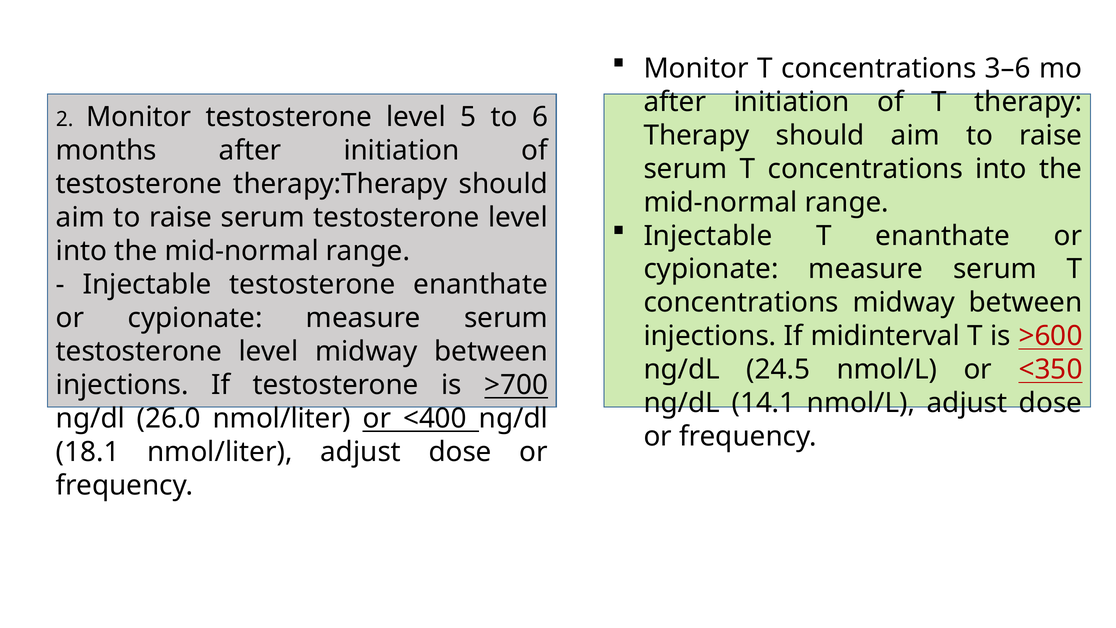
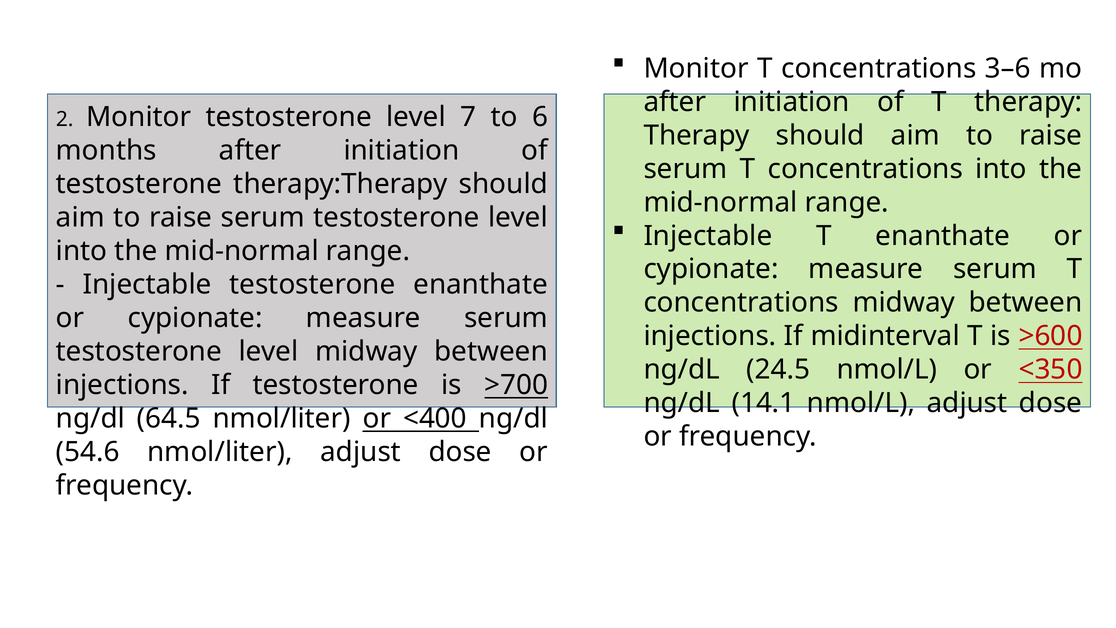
5: 5 -> 7 (468, 117)
26.0: 26.0 -> 64.5 (169, 418)
18.1: 18.1 -> 54.6 (88, 452)
